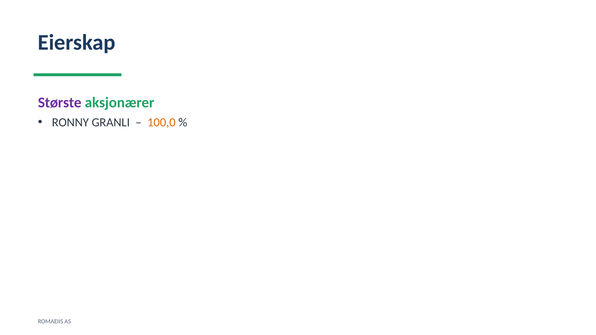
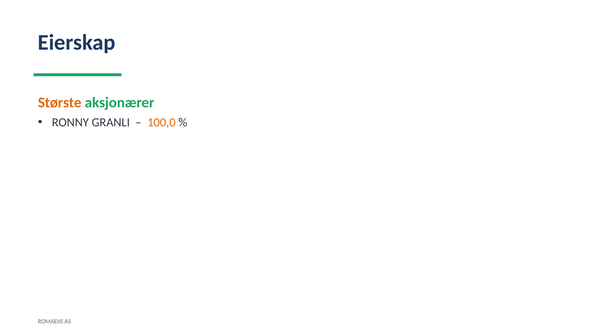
Største colour: purple -> orange (60, 103)
